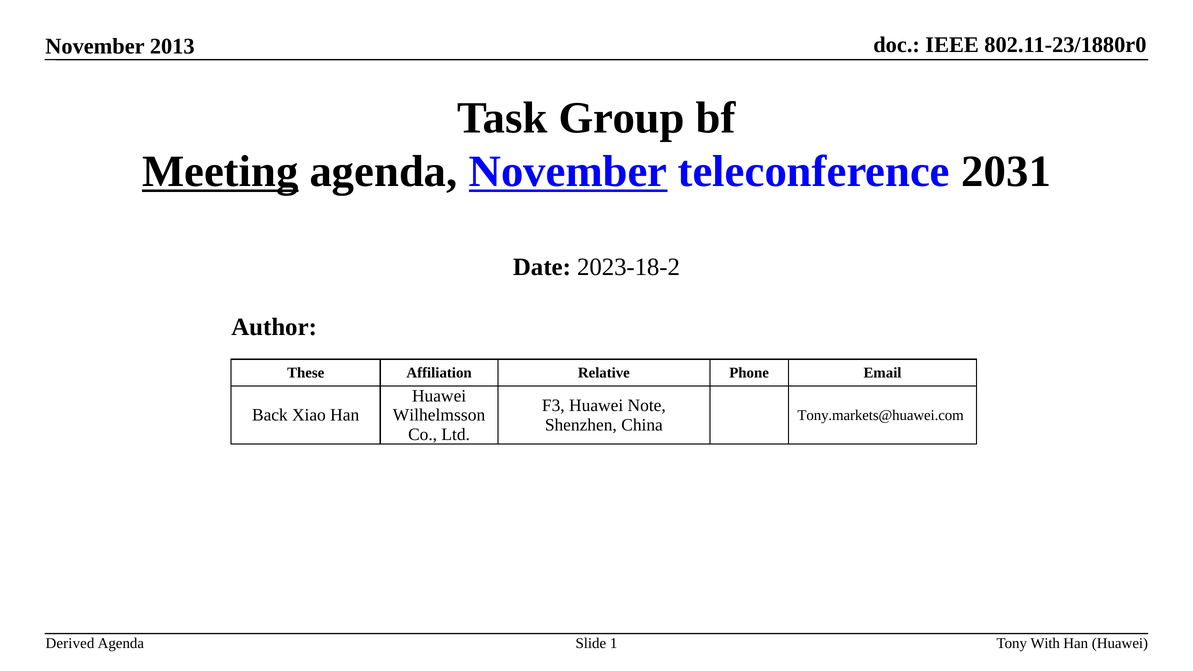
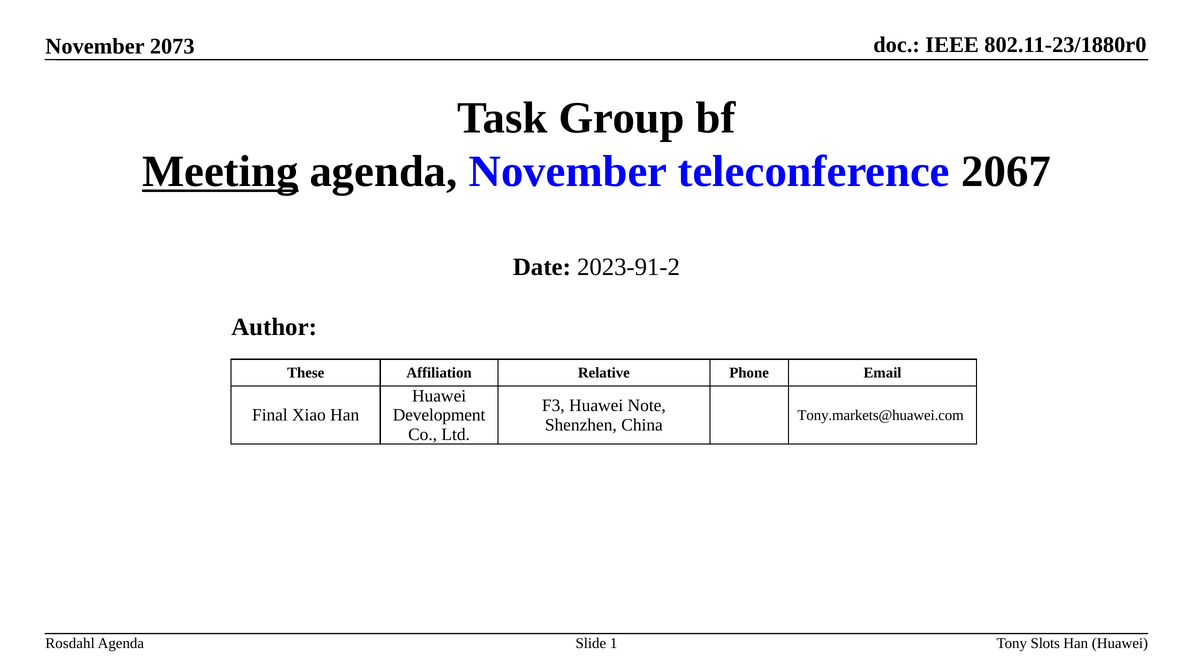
2013: 2013 -> 2073 (172, 46)
November underline: present -> none (568, 172)
2031: 2031 -> 2067 (1006, 172)
2023-18-2: 2023-18-2 -> 2023-91-2 (629, 267)
Back: Back -> Final (270, 415)
Wilhelmsson: Wilhelmsson -> Development (439, 415)
Derived: Derived -> Rosdahl (70, 644)
With: With -> Slots (1045, 644)
